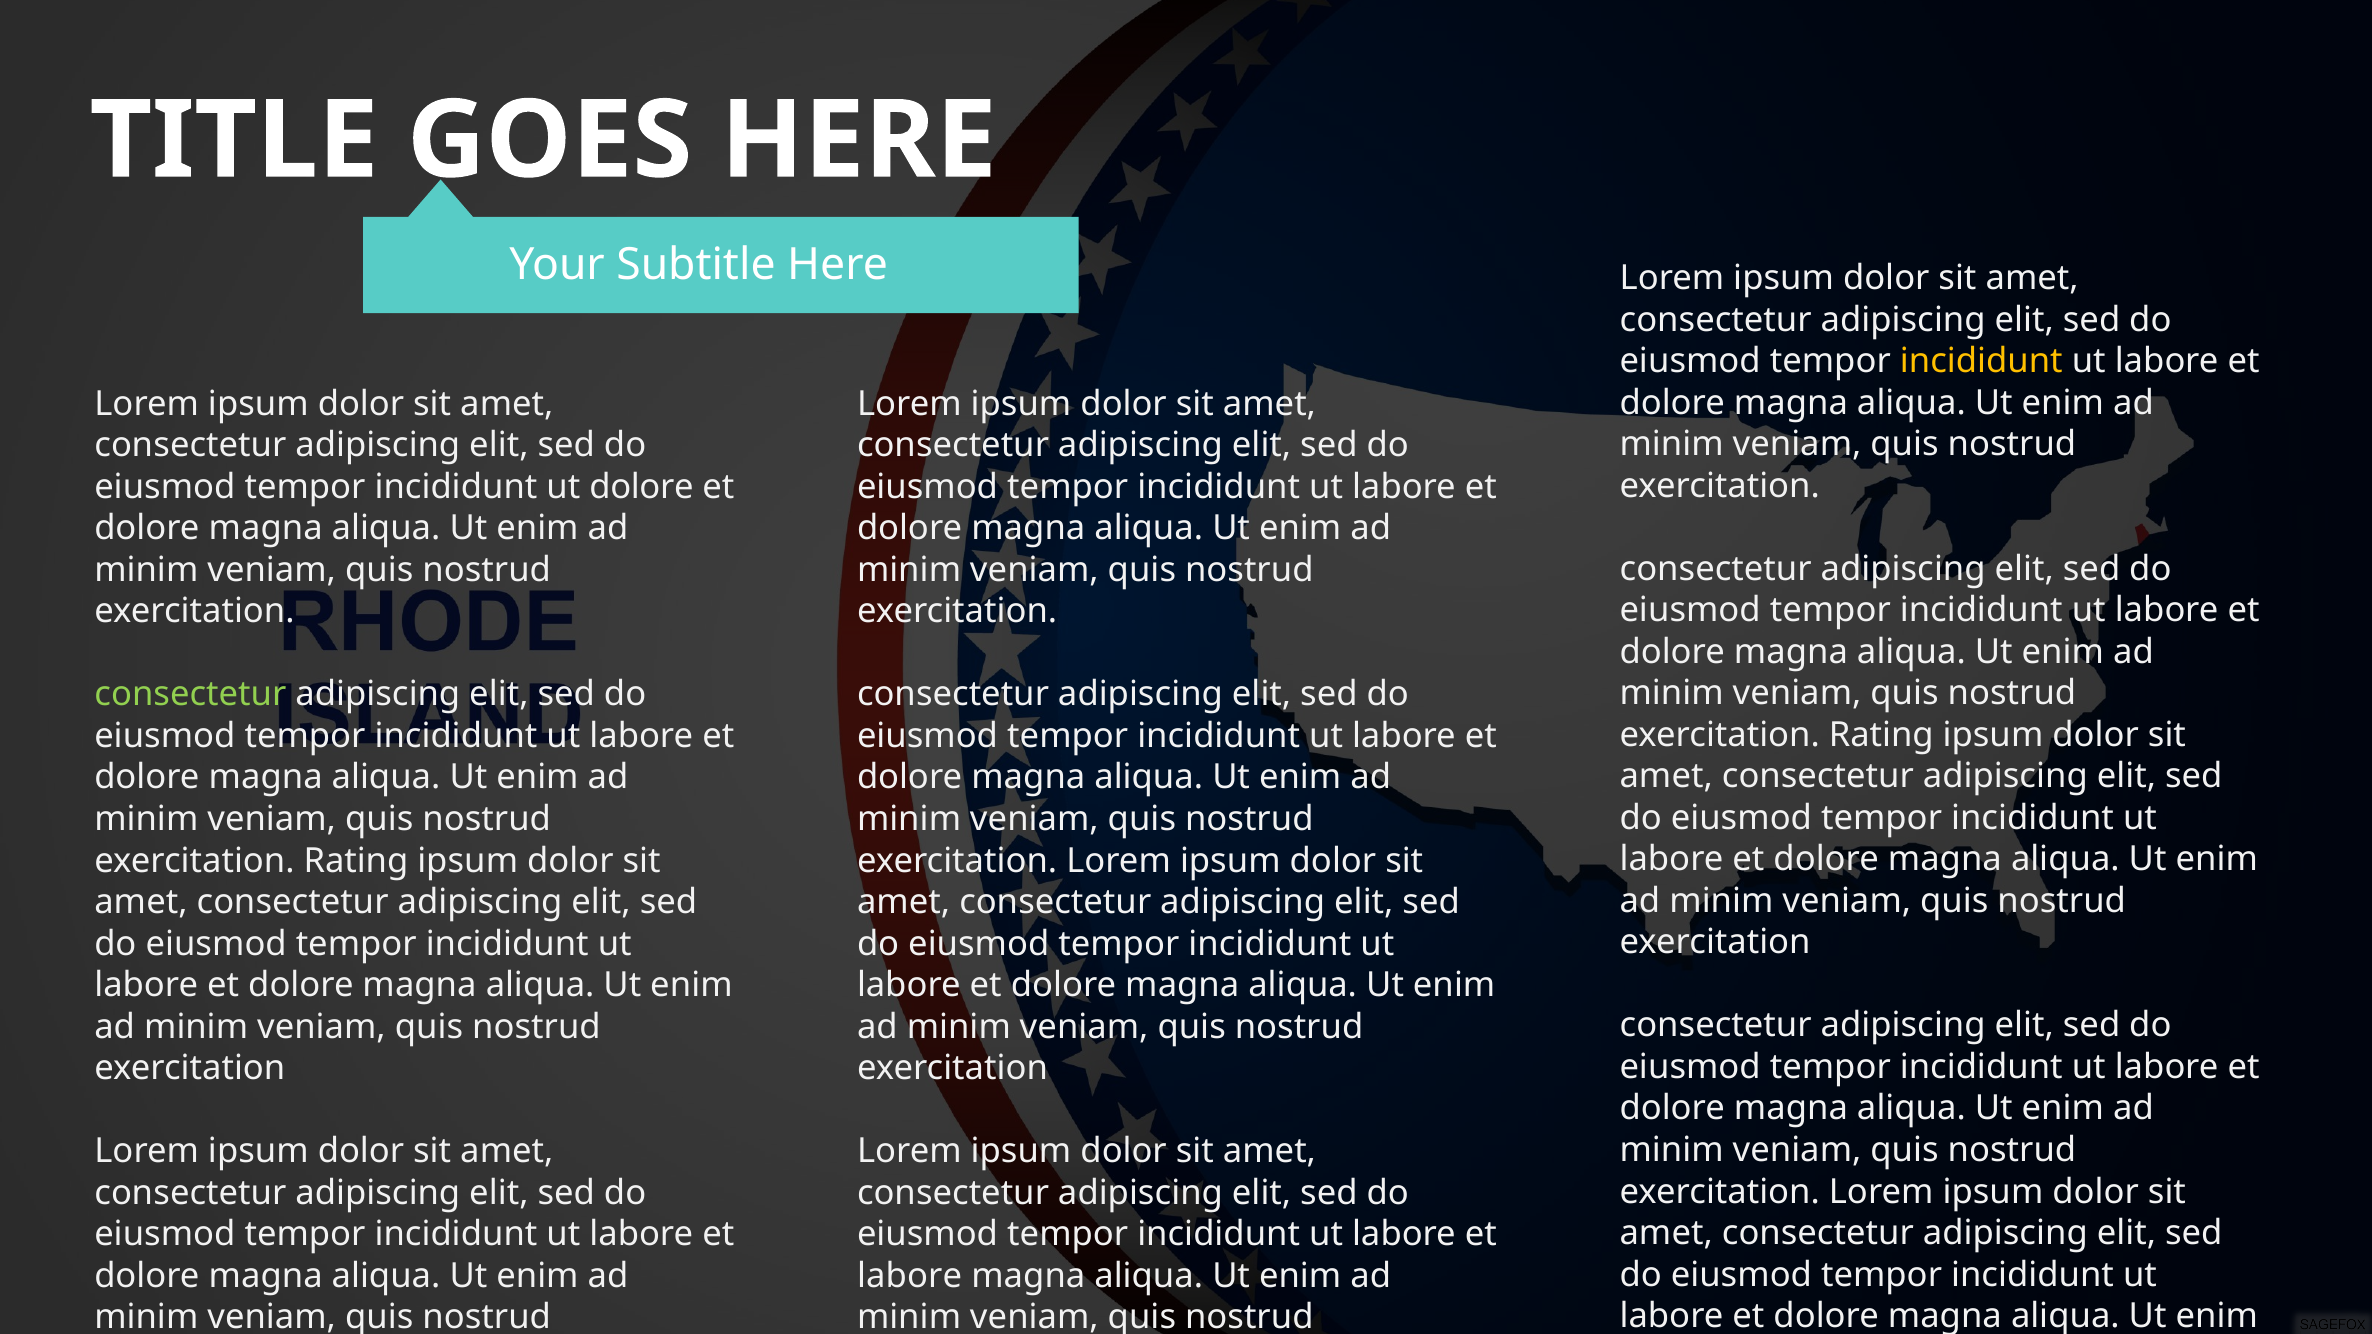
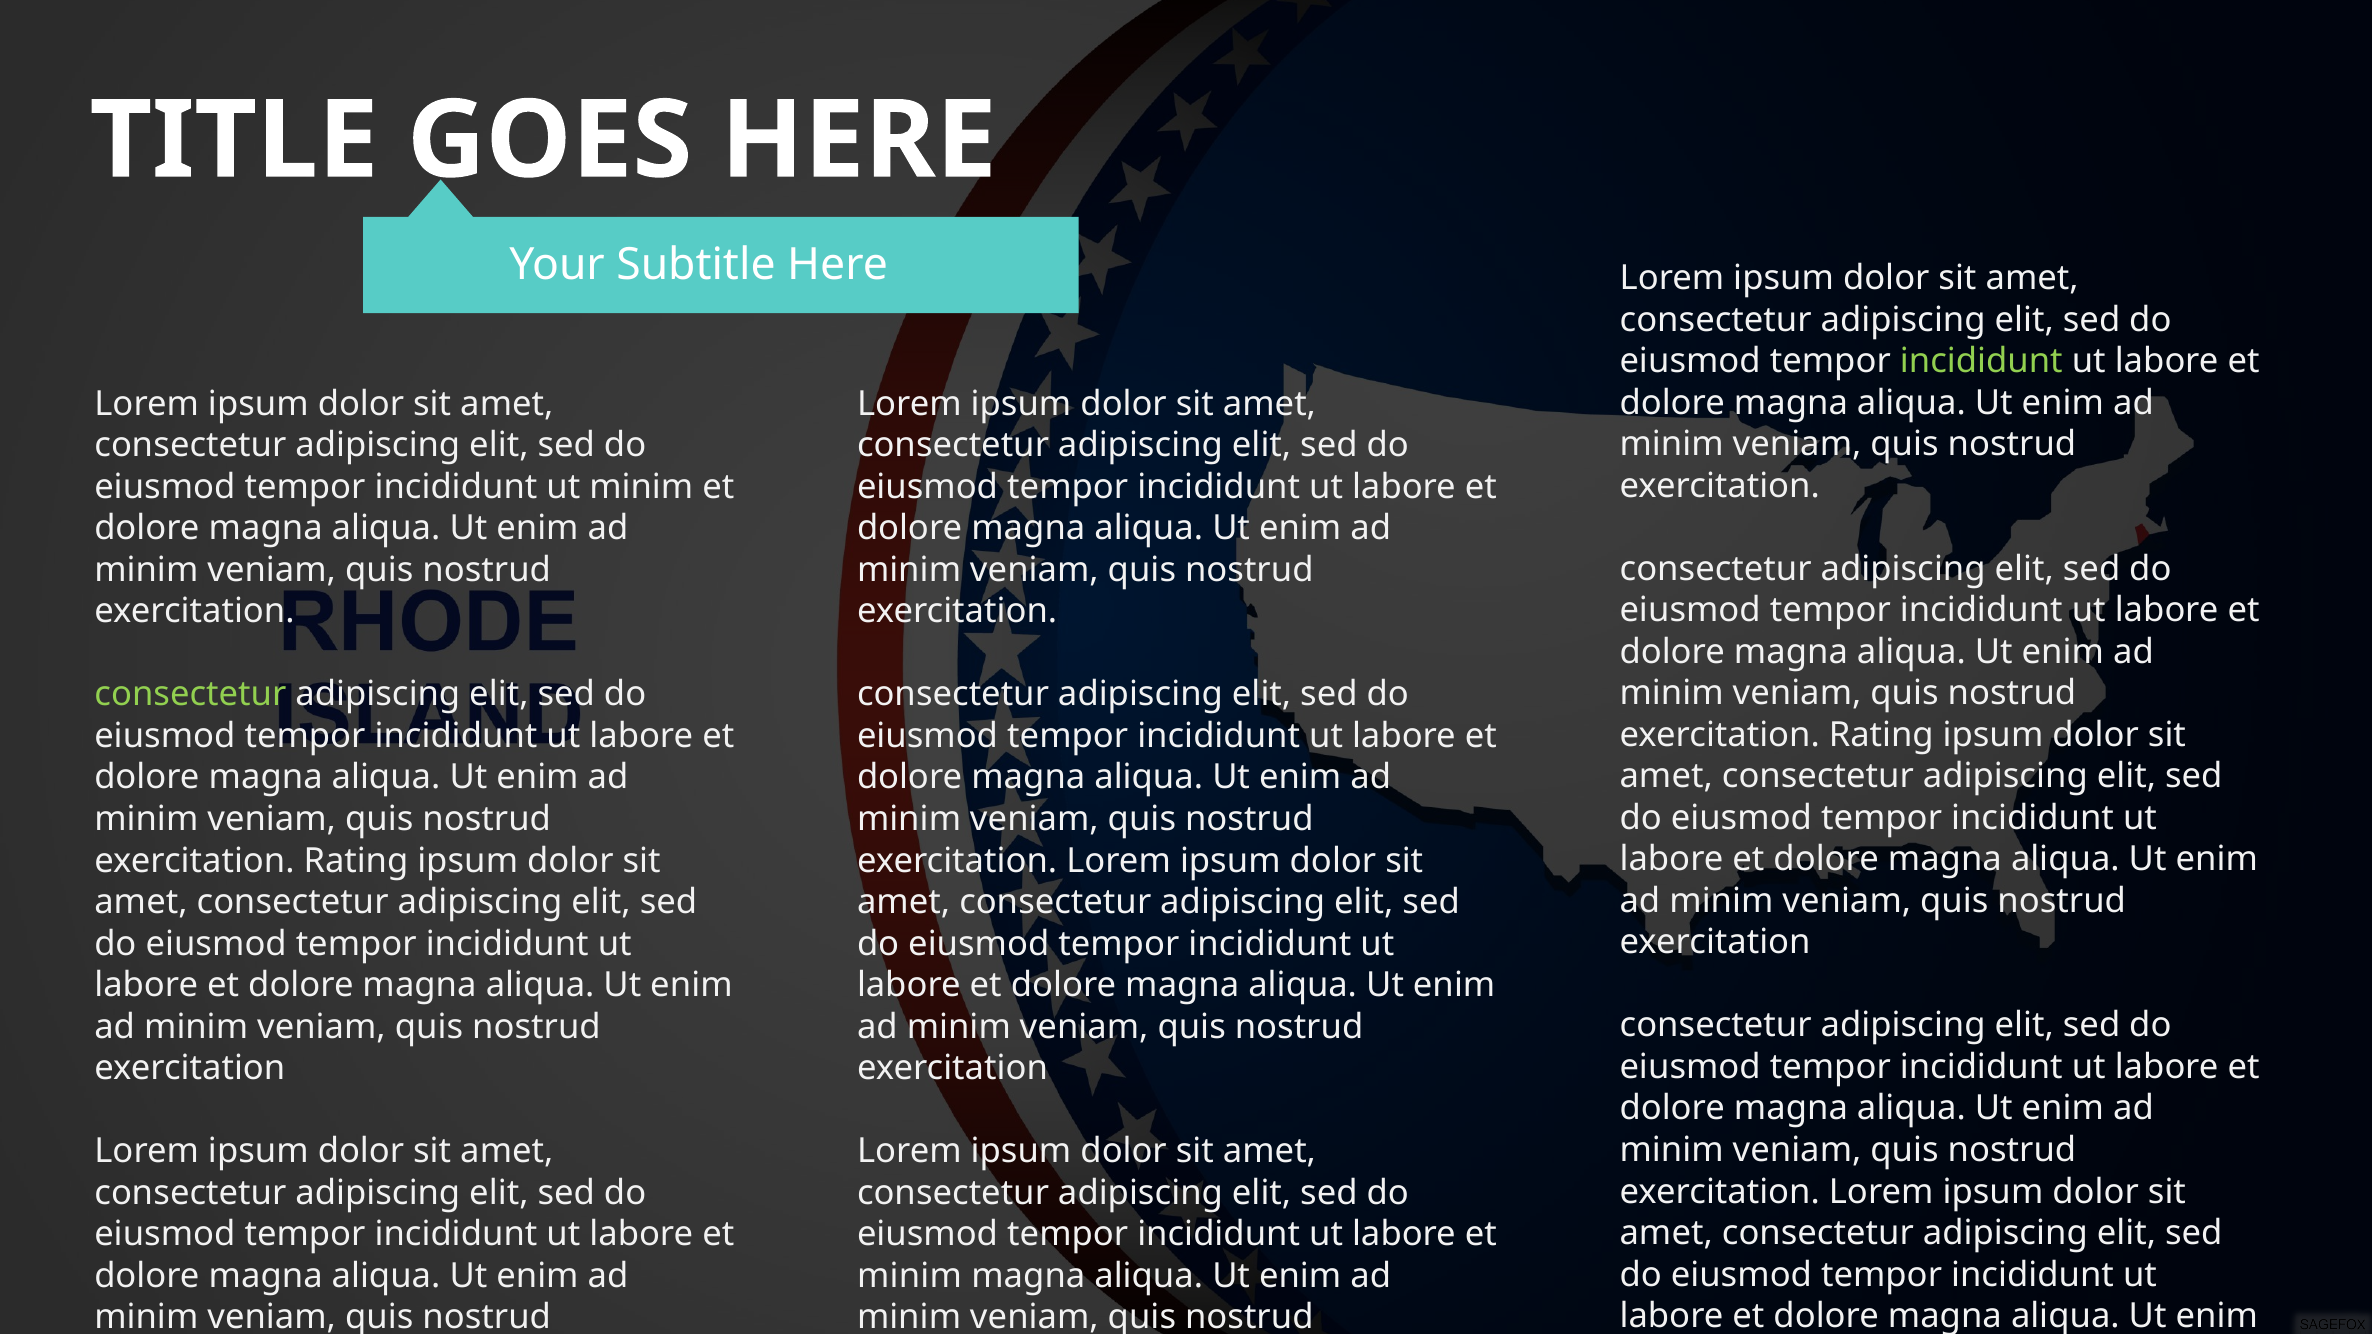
incididunt colour: yellow -> light green (1981, 361)
ut dolore: dolore -> minim (641, 487)
labore: labore -> minim (909, 1276)
